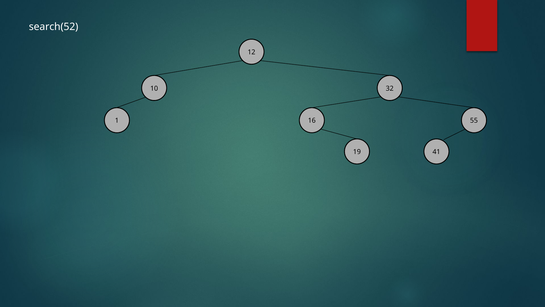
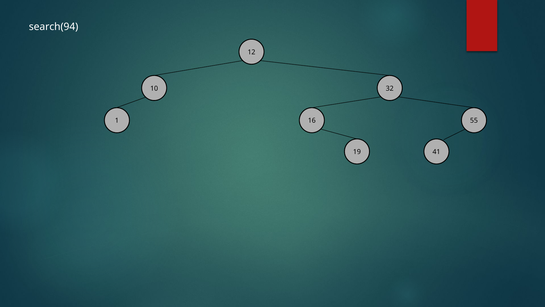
search(52: search(52 -> search(94 (54, 27)
